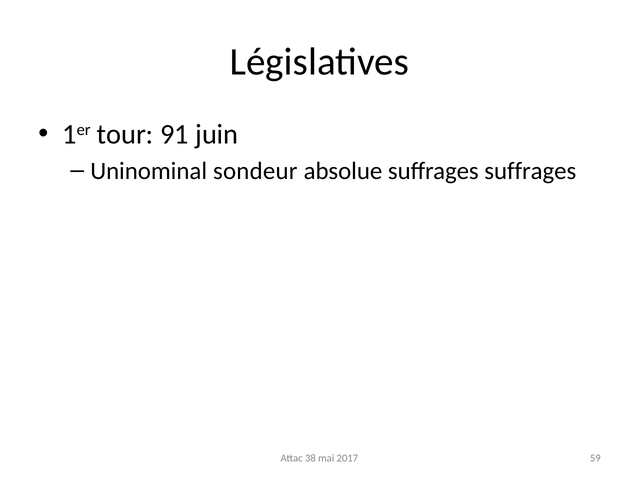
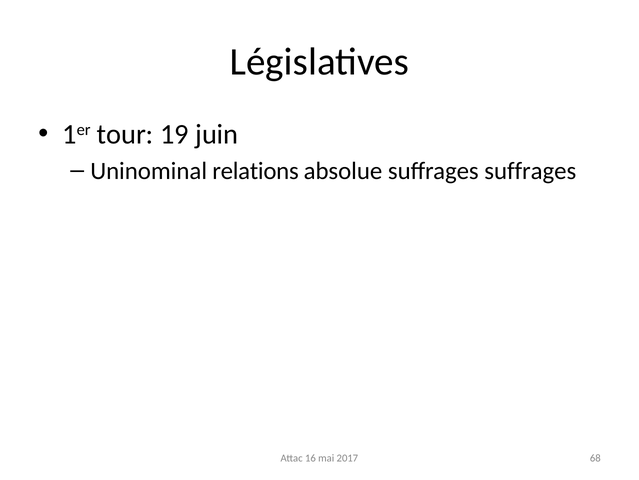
91: 91 -> 19 (174, 134)
sondeur: sondeur -> relations (256, 171)
38: 38 -> 16 (310, 458)
59: 59 -> 68 (595, 458)
